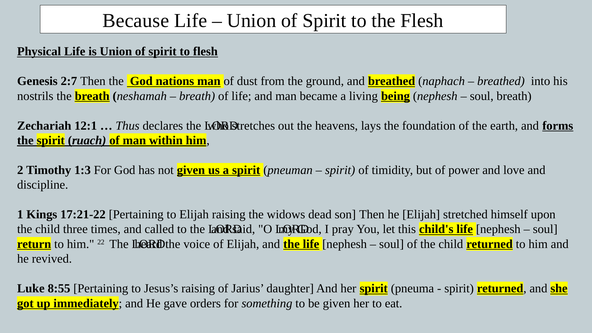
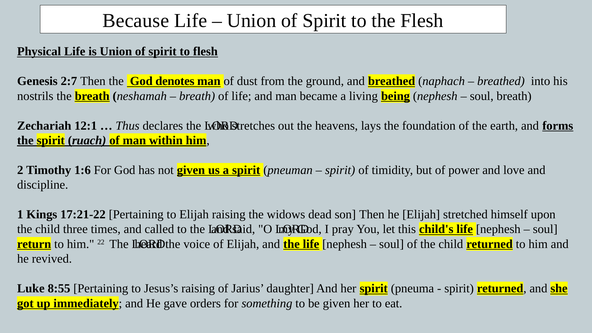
nations: nations -> denotes (175, 81)
1:3: 1:3 -> 1:6 (83, 170)
